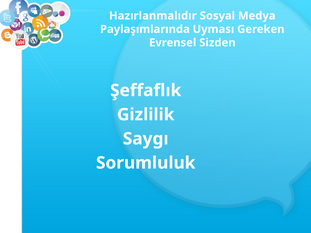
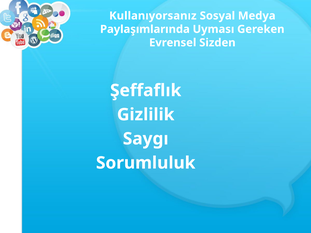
Hazırlanmalıdır: Hazırlanmalıdır -> Kullanıyorsanız (153, 16)
